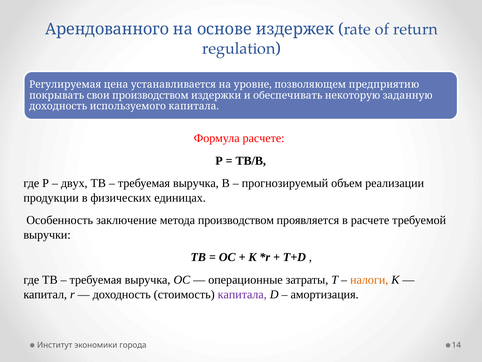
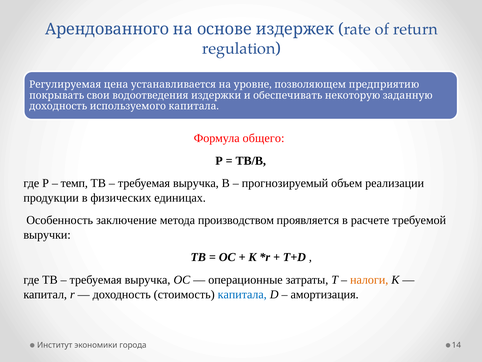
производством: производством -> водоотведения (150, 95)
Формула расчете: расчете -> общего (264, 138)
двух: двух -> темп (74, 183)
капитала colour: purple -> blue (242, 294)
